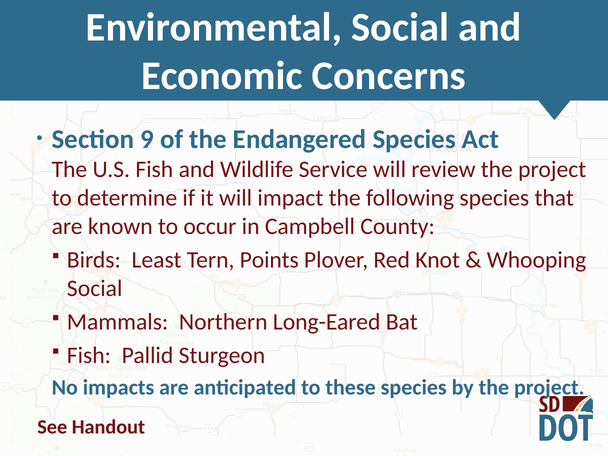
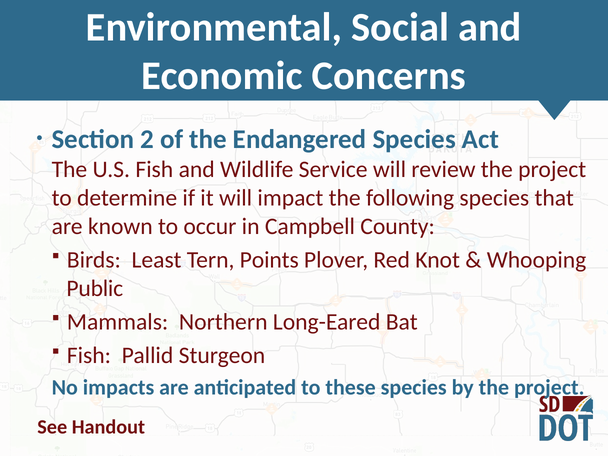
9: 9 -> 2 (147, 139)
Social: Social -> Public (95, 288)
